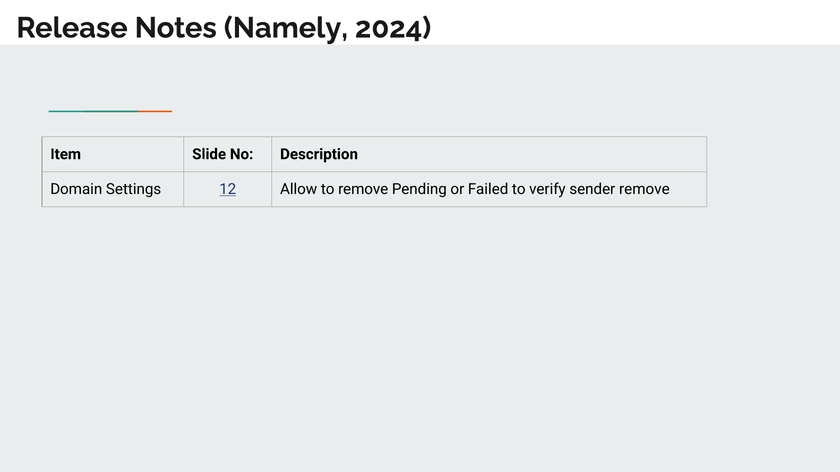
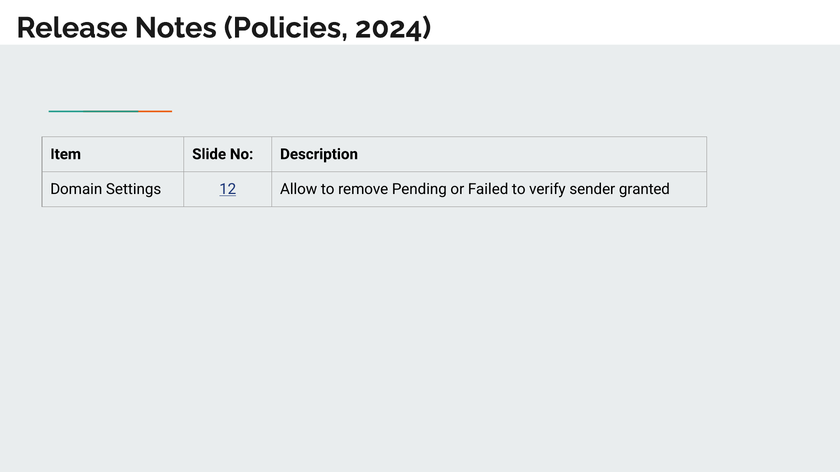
Namely: Namely -> Policies (286, 28)
sender remove: remove -> granted (644, 189)
